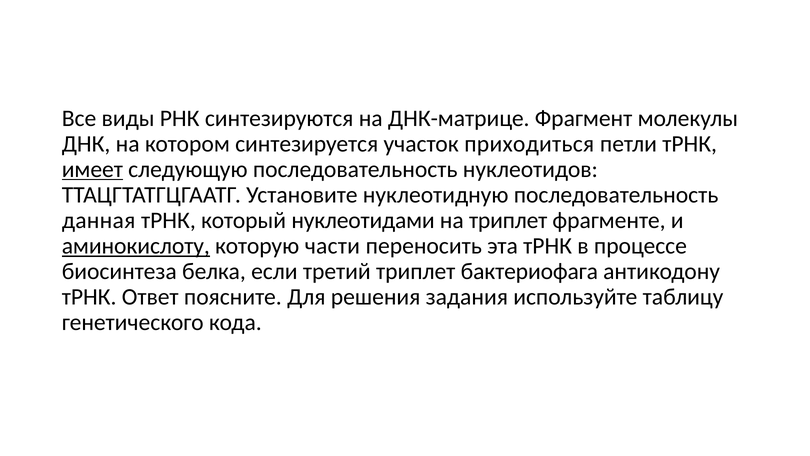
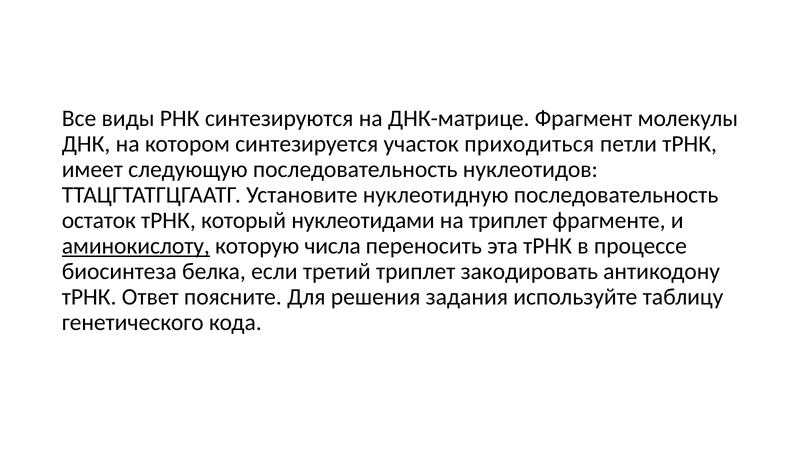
имеет underline: present -> none (92, 169)
данная: данная -> остаток (99, 220)
части: части -> числа (333, 246)
бактериофага: бактериофага -> закодировать (529, 271)
